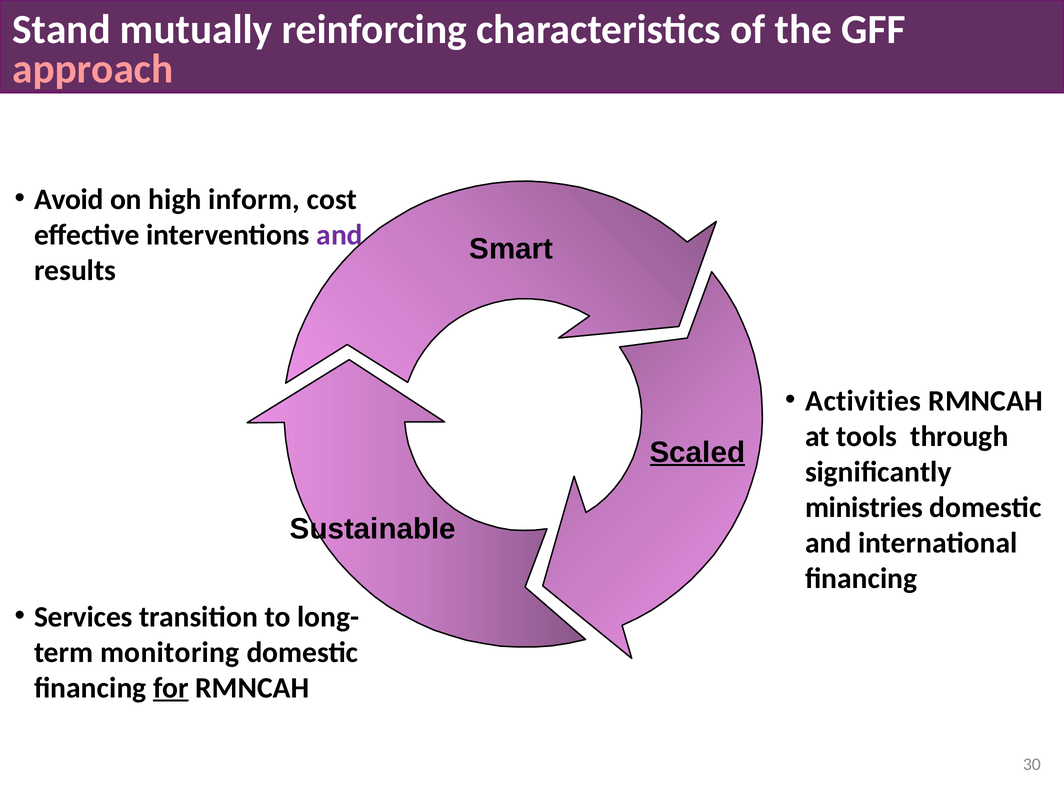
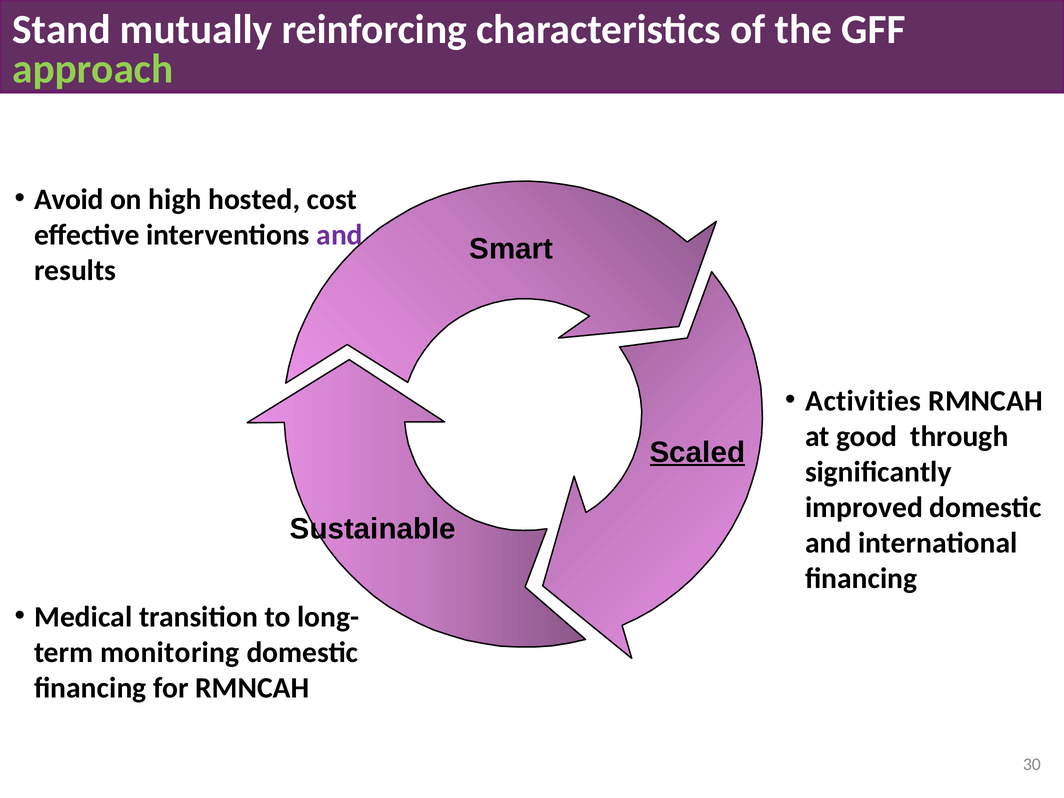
approach colour: pink -> light green (93, 69)
inform: inform -> hosted (254, 199)
tools: tools -> good (867, 436)
ministries: ministries -> improved (864, 507)
Services: Services -> Medical (83, 617)
for underline: present -> none (171, 688)
